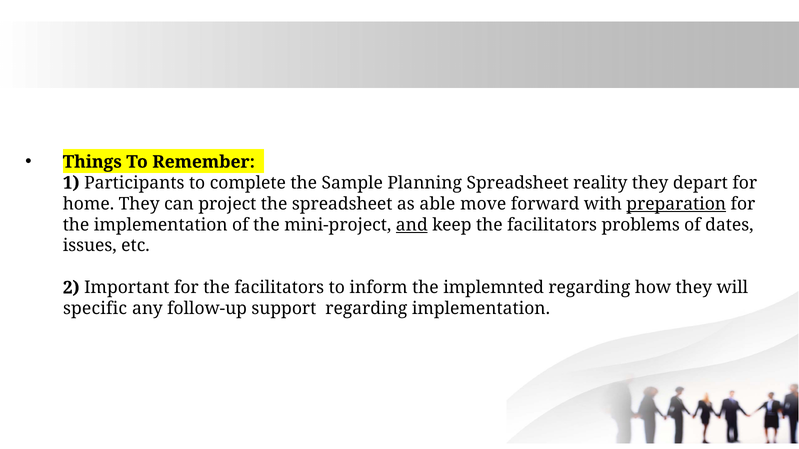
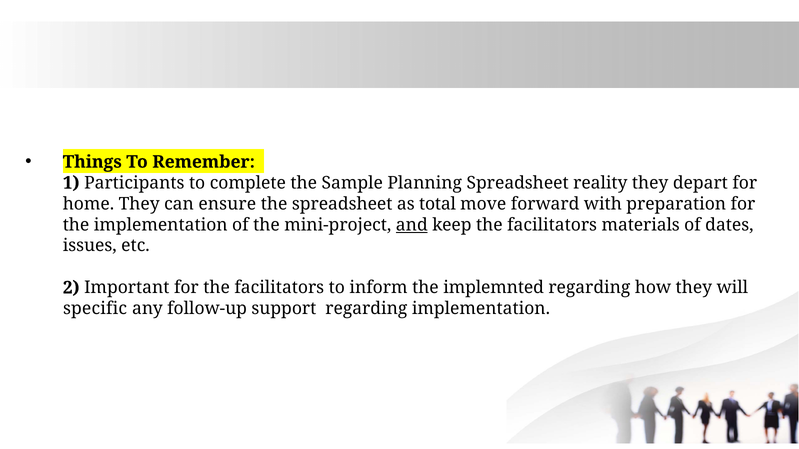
project: project -> ensure (227, 204)
able: able -> total (438, 204)
preparation underline: present -> none (676, 204)
problems: problems -> materials (641, 225)
